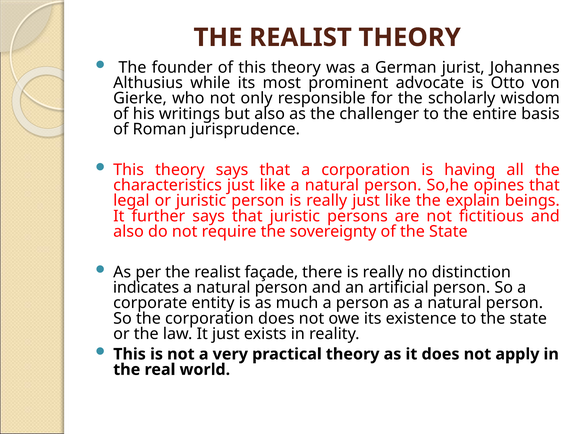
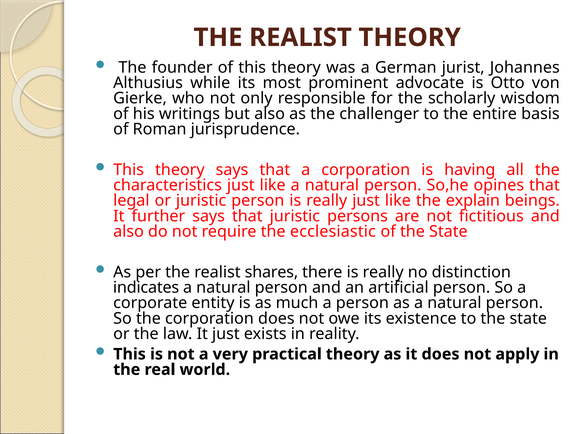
sovereignty: sovereignty -> ecclesiastic (333, 232)
façade: façade -> shares (271, 272)
